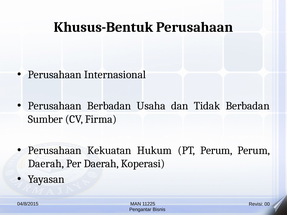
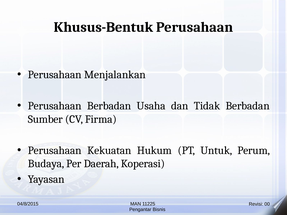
Internasional: Internasional -> Menjalankan (115, 75)
PT Perum: Perum -> Untuk (216, 151)
Daerah: Daerah -> Budaya (46, 164)
